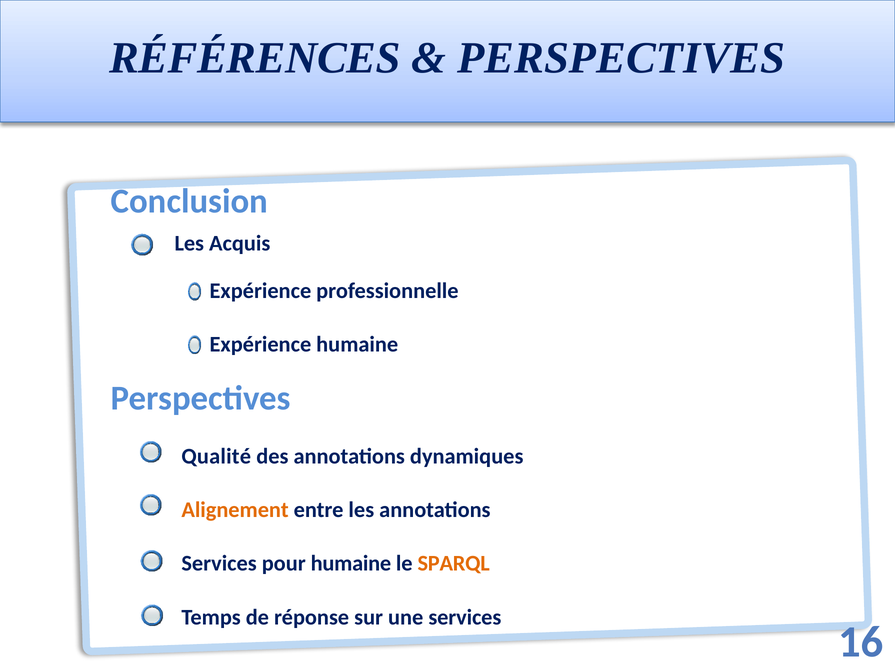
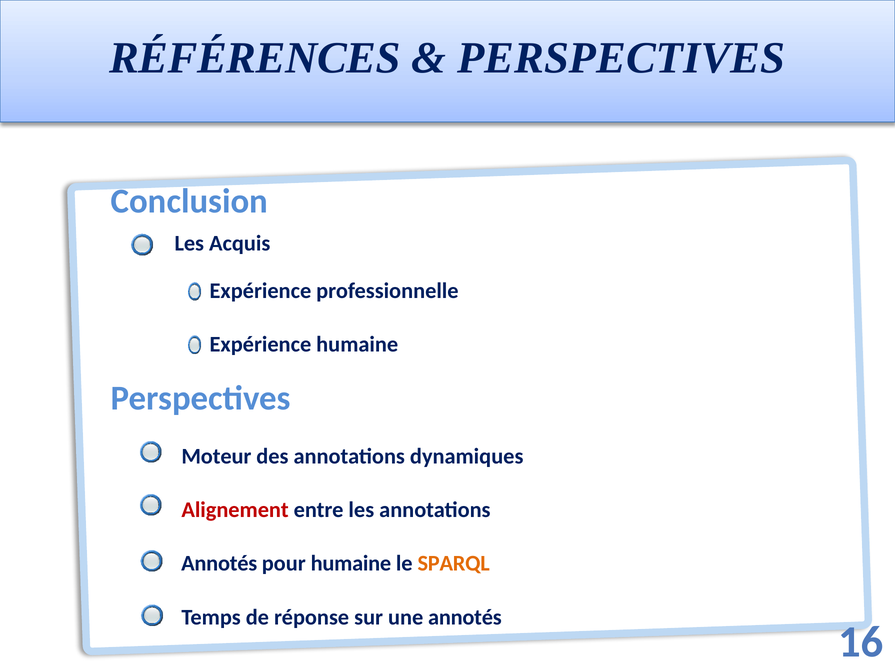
Qualité: Qualité -> Moteur (216, 456)
Alignement colour: orange -> red (235, 510)
Services: Services -> Annotés (219, 564)
une services: services -> annotés (465, 617)
